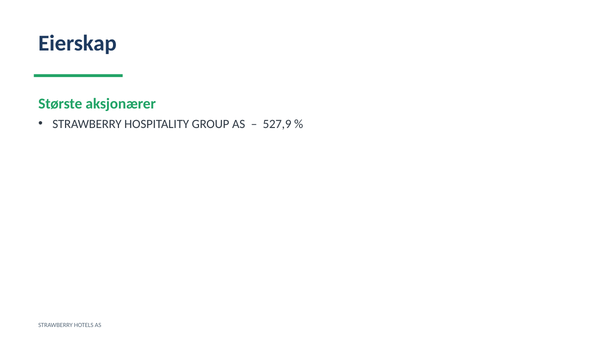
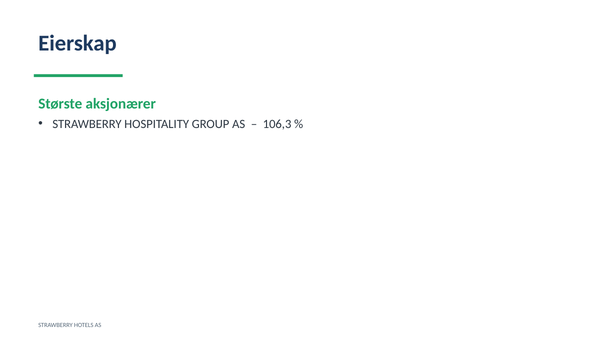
527,9: 527,9 -> 106,3 (277, 124)
